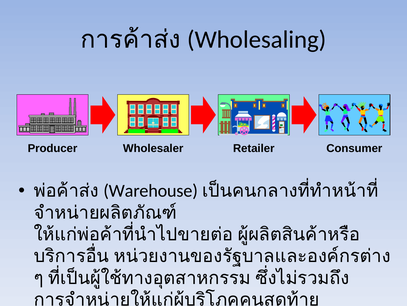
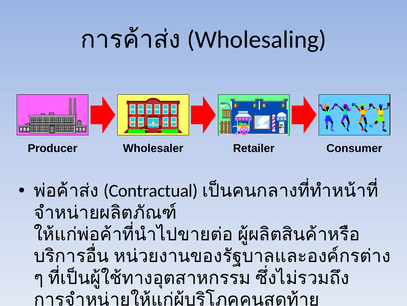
Warehouse: Warehouse -> Contractual (151, 191)
